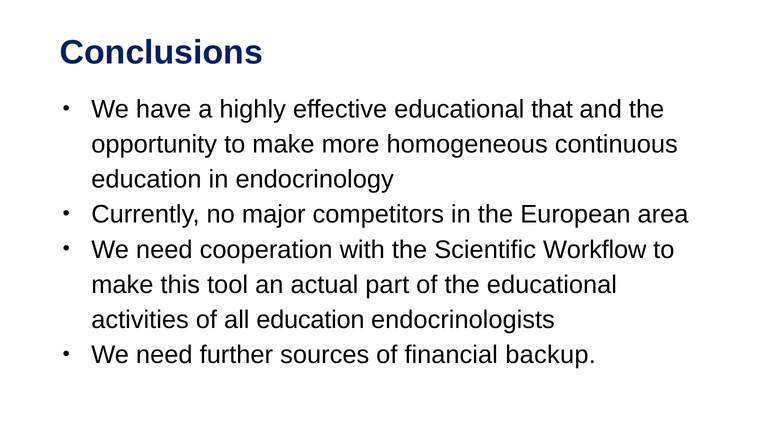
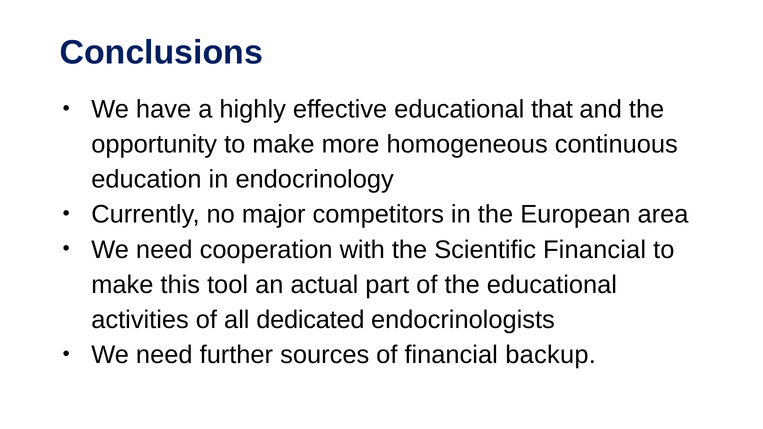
Scientific Workflow: Workflow -> Financial (595, 250)
all education: education -> dedicated (310, 320)
